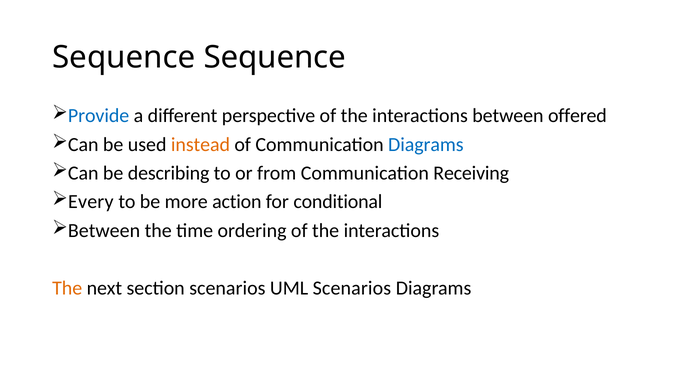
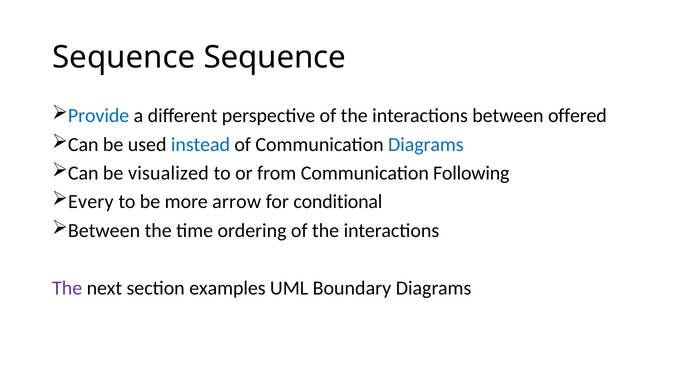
instead colour: orange -> blue (201, 144)
describing: describing -> visualized (168, 173)
Receiving: Receiving -> Following (471, 173)
action: action -> arrow (237, 202)
The colour: orange -> purple (67, 288)
section scenarios: scenarios -> examples (227, 288)
UML Scenarios: Scenarios -> Boundary (352, 288)
